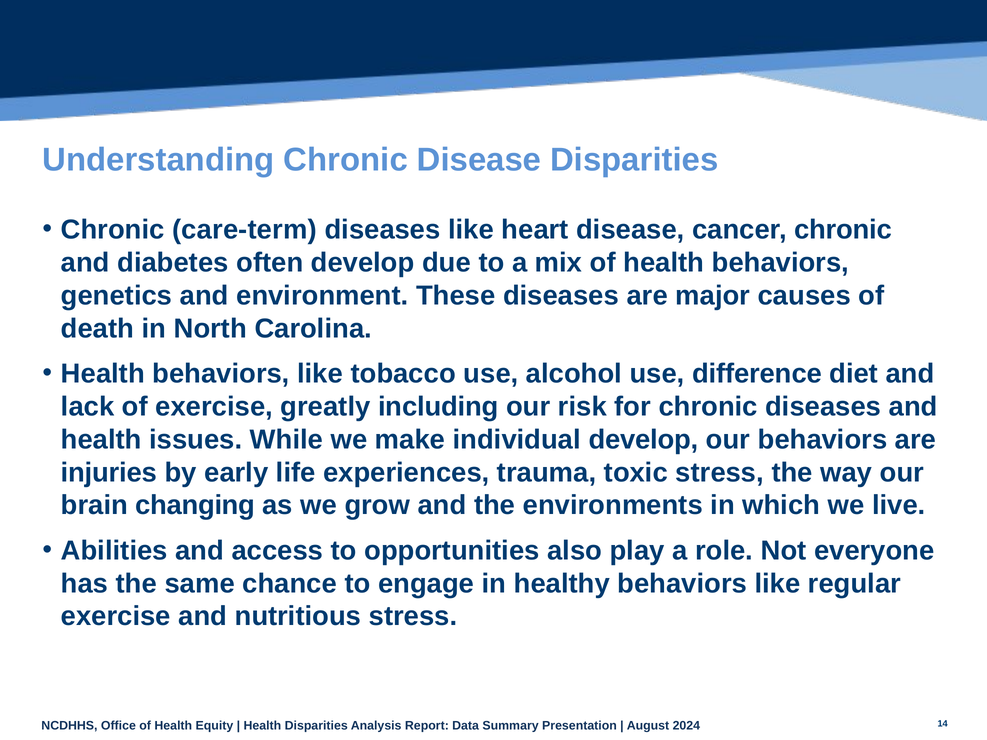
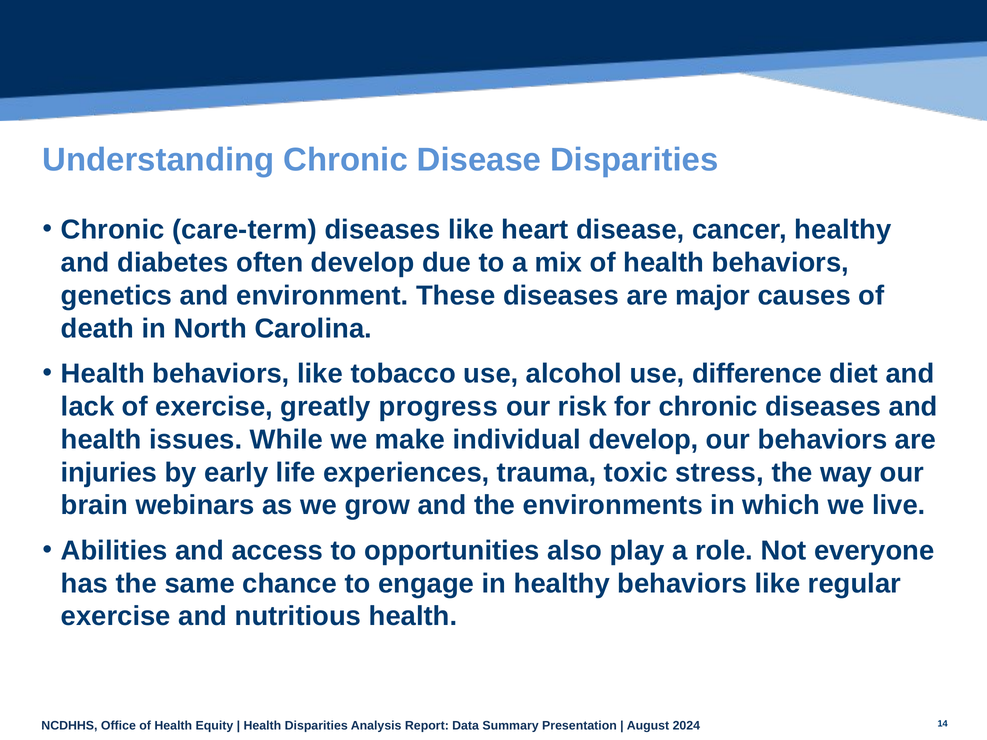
cancer chronic: chronic -> healthy (843, 230)
including: including -> progress (438, 407)
changing: changing -> webinars (195, 506)
nutritious stress: stress -> health (413, 617)
